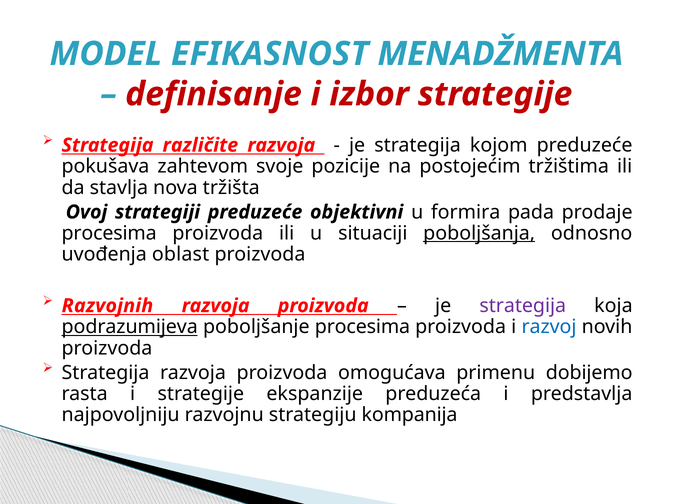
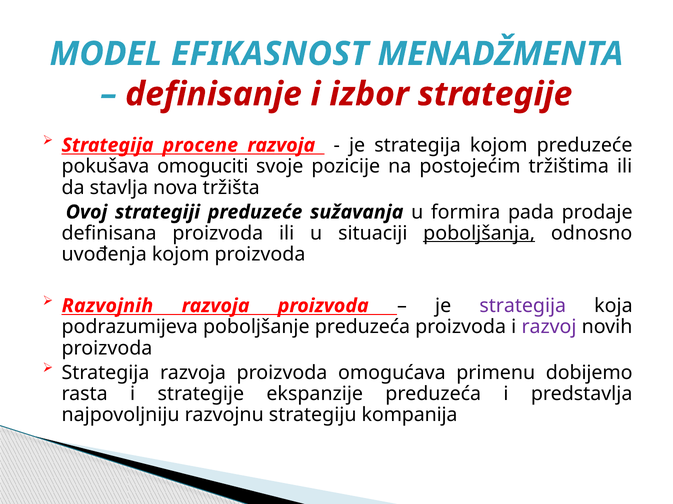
različite: različite -> procene (200, 145)
zahtevom: zahtevom -> omoguciti (203, 167)
objektivni: objektivni -> sužavanja (357, 212)
procesima: procesima -> definisana (109, 234)
uvođenja oblast: oblast -> kojom (181, 255)
podrazumijeva underline: present -> none (130, 327)
poboljšanje procesima: procesima -> preduzeća (362, 327)
razvoj colour: blue -> purple (549, 327)
